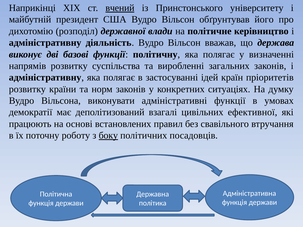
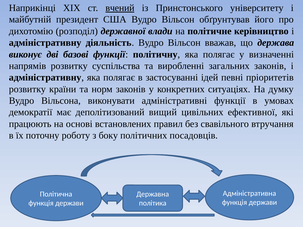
країн: країн -> певні (232, 78)
взагалі: взагалі -> вищий (163, 112)
боку underline: present -> none (108, 136)
